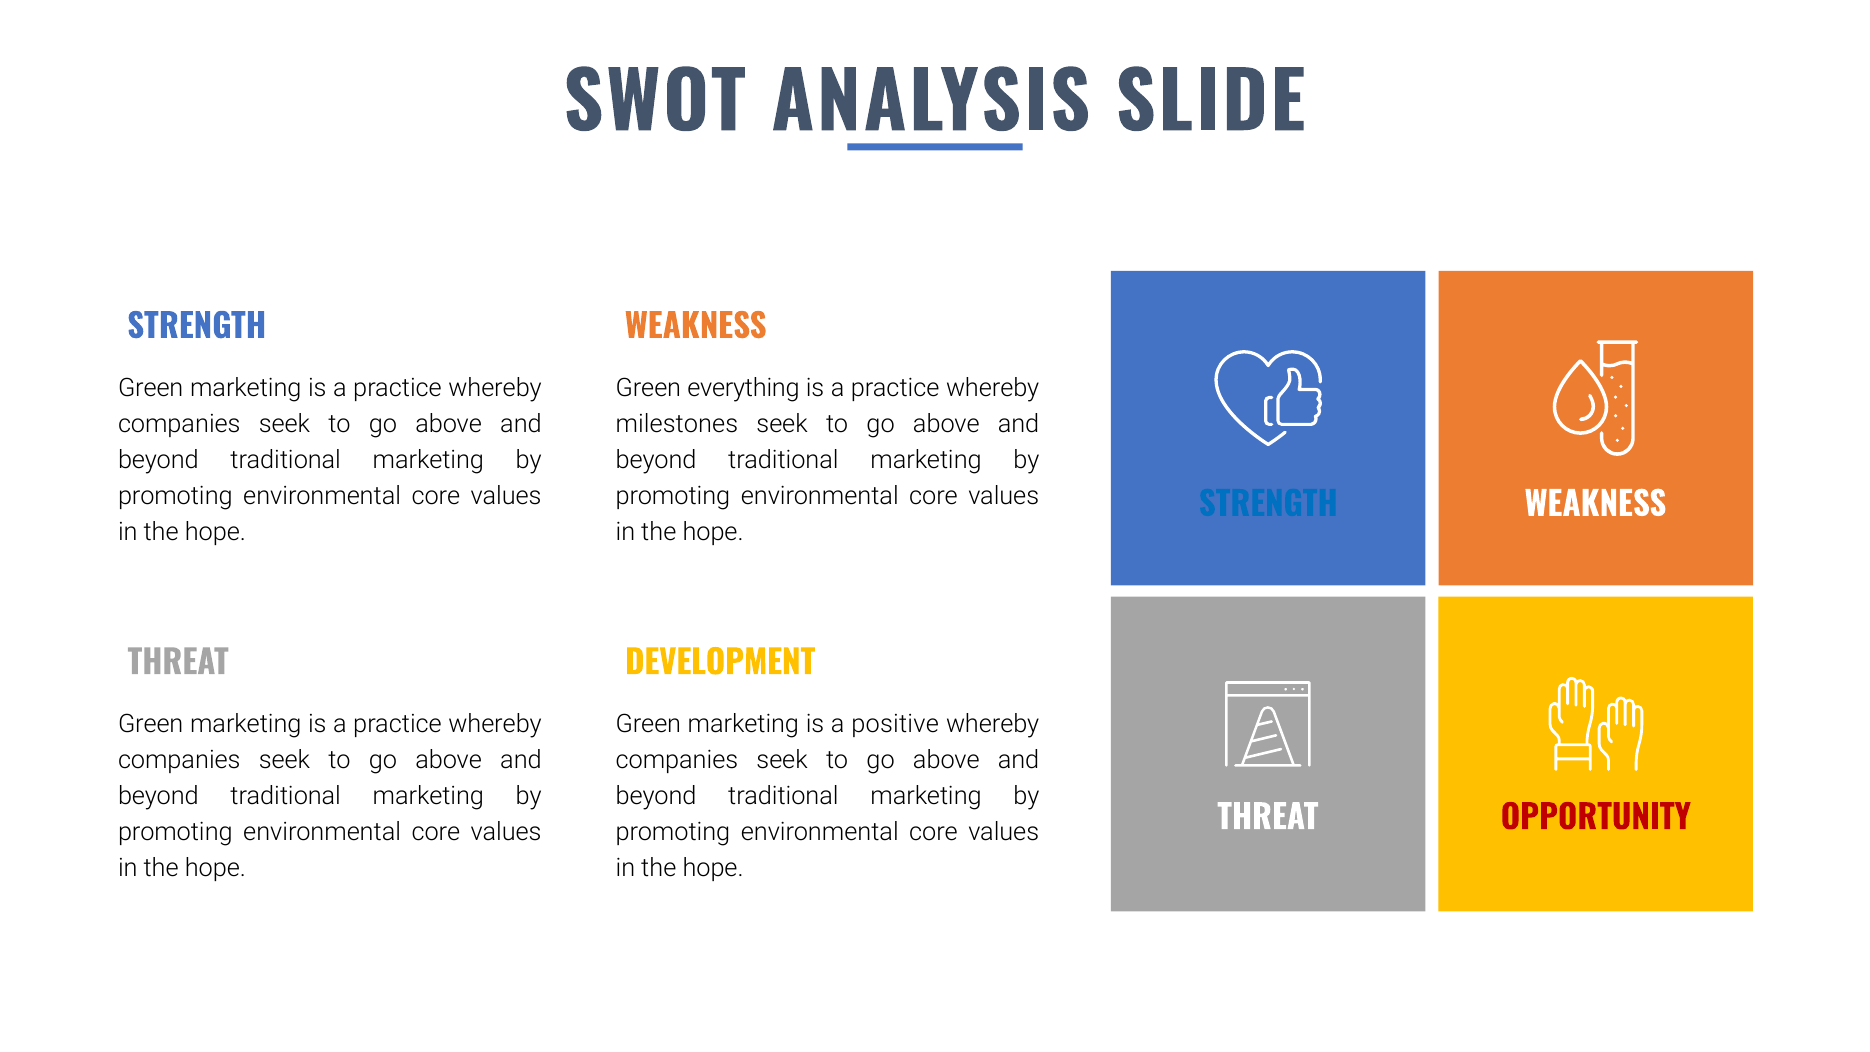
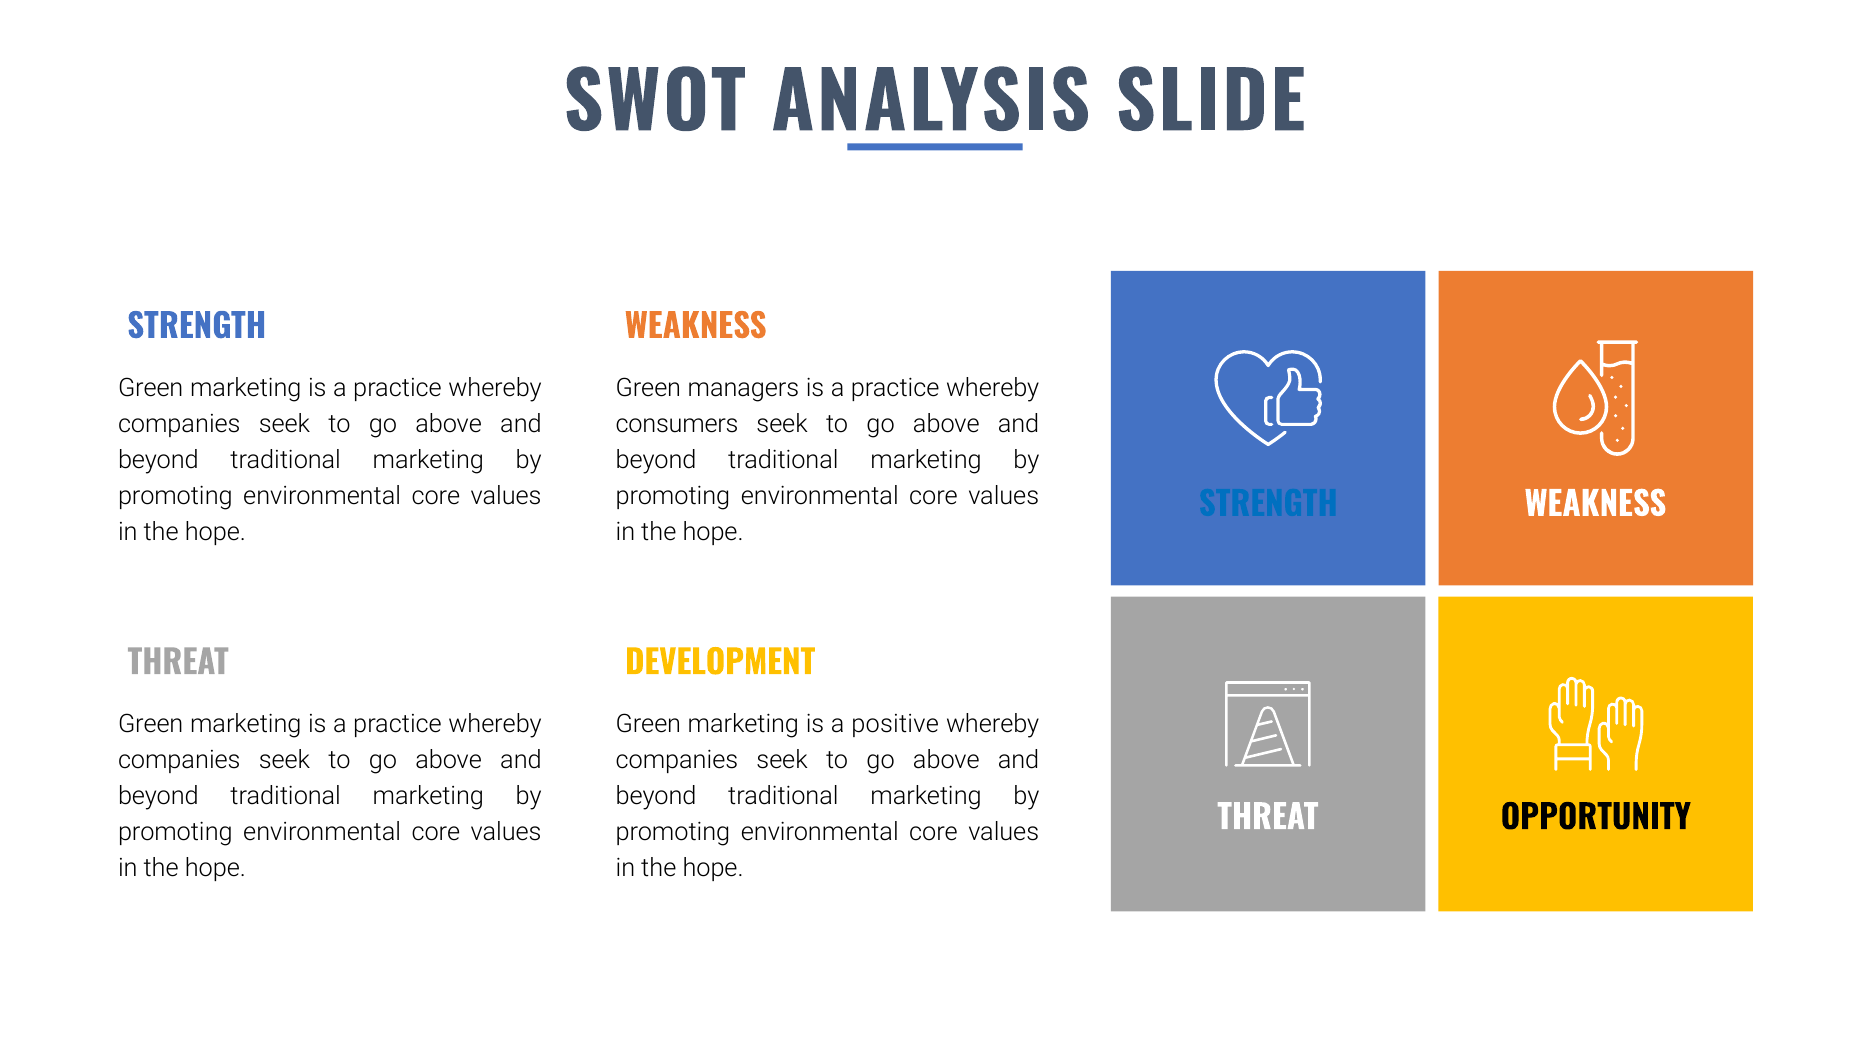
everything: everything -> managers (743, 388)
milestones: milestones -> consumers (677, 424)
OPPORTUNITY colour: red -> black (1596, 818)
